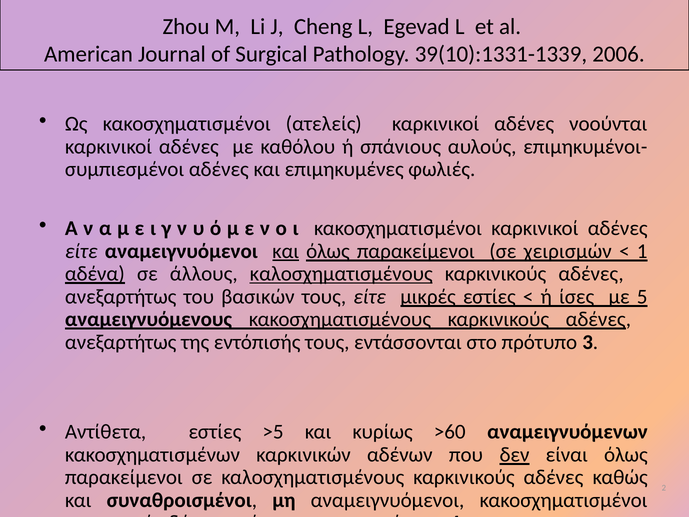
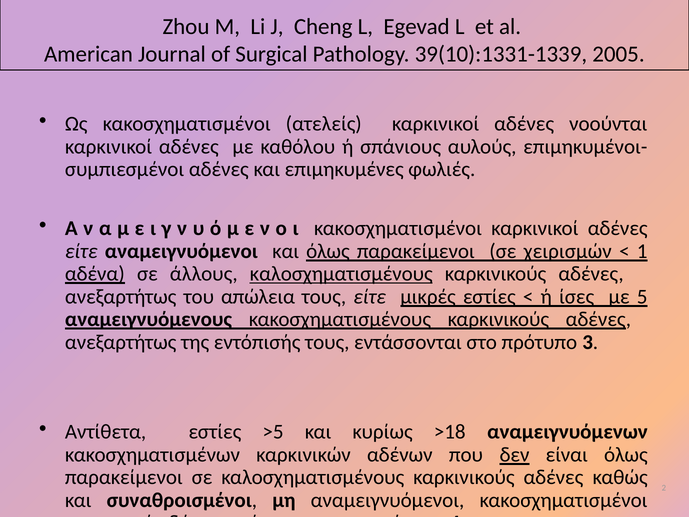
2006: 2006 -> 2005 (618, 54)
και underline: present -> none (286, 251)
βασικών: βασικών -> απώλεια (258, 297)
>60: >60 -> >18 (450, 432)
